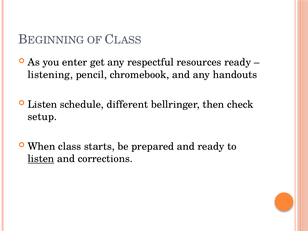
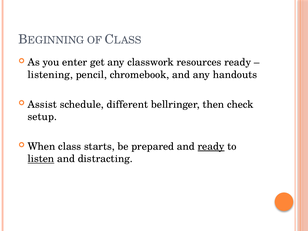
respectful: respectful -> classwork (151, 62)
Listen: Listen -> Assist (42, 104)
ready underline: none -> present (211, 147)
corrections: corrections -> distracting (105, 159)
